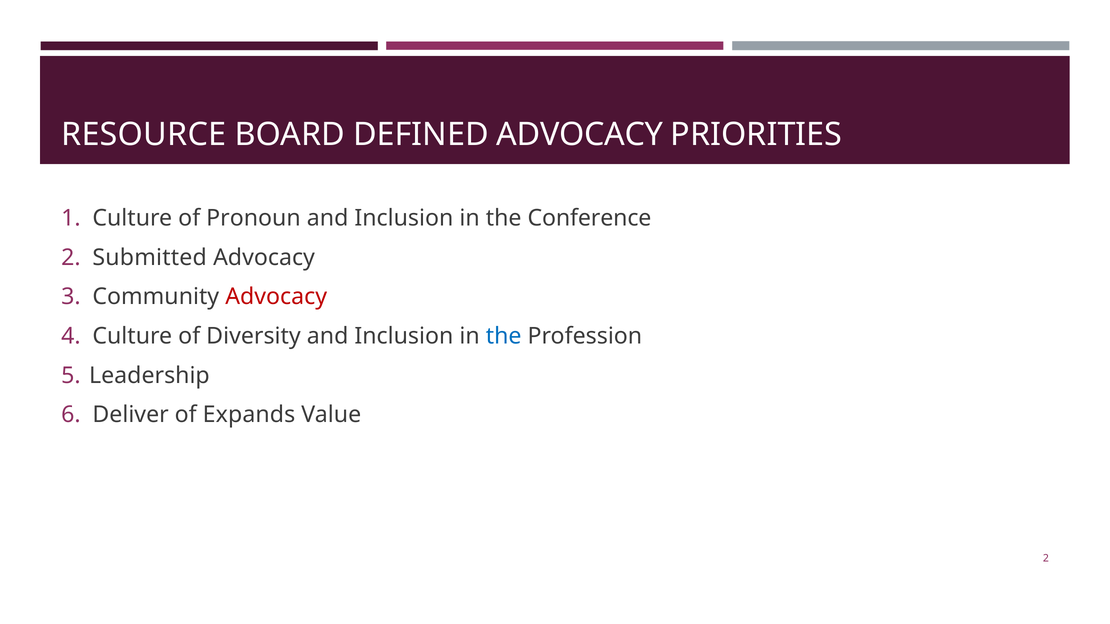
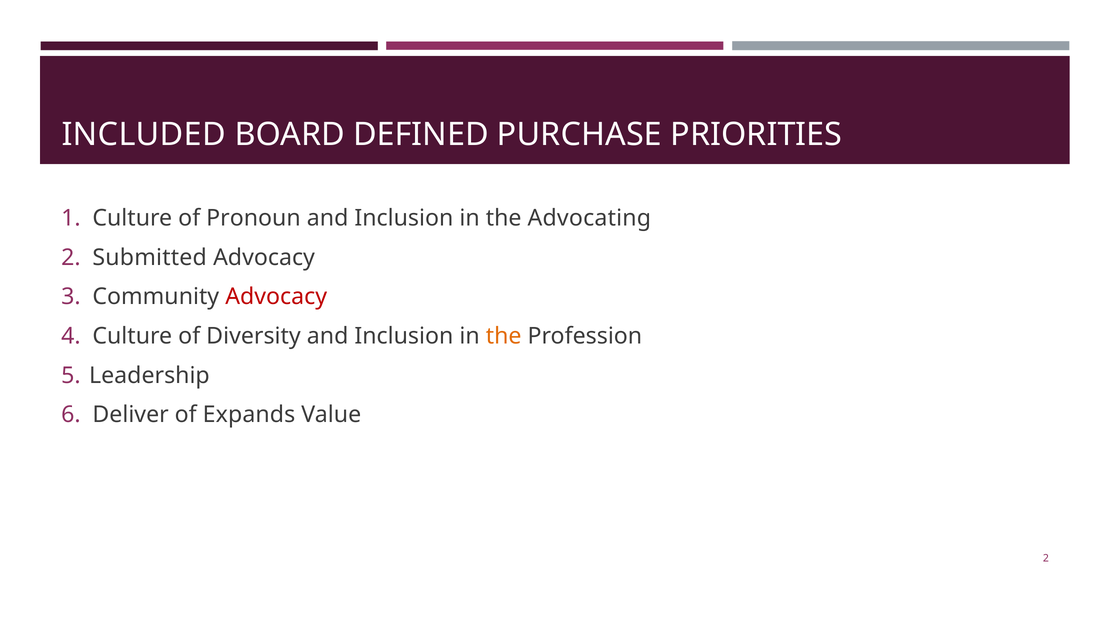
RESOURCE: RESOURCE -> INCLUDED (144, 135)
DEFINED ADVOCACY: ADVOCACY -> PURCHASE (579, 135)
Conference: Conference -> Advocating (589, 218)
the colour: blue -> orange (504, 336)
